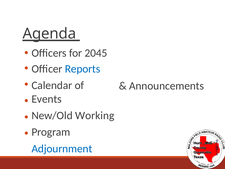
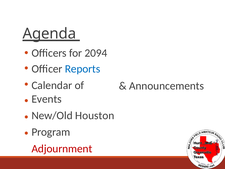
2045: 2045 -> 2094 (96, 53)
Working: Working -> Houston (95, 115)
Adjournment colour: blue -> red (62, 149)
